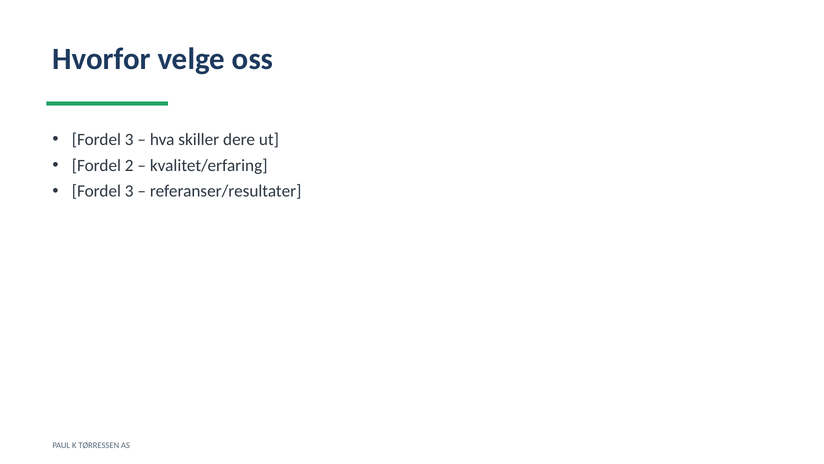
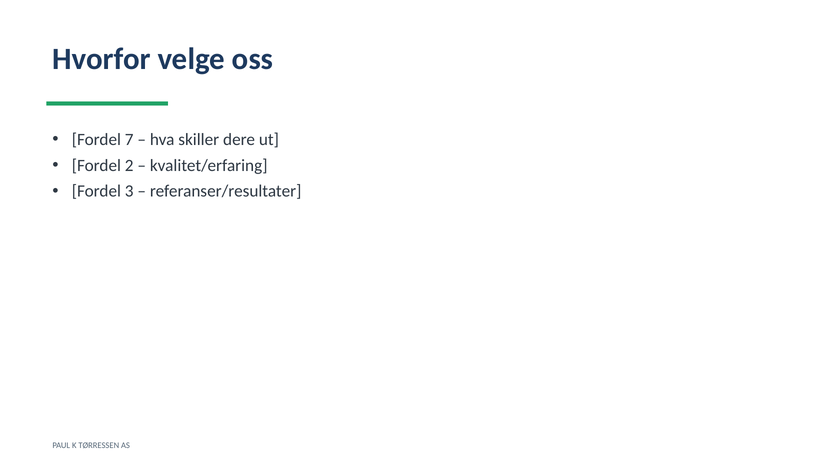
3: 3 -> 7 (129, 140)
